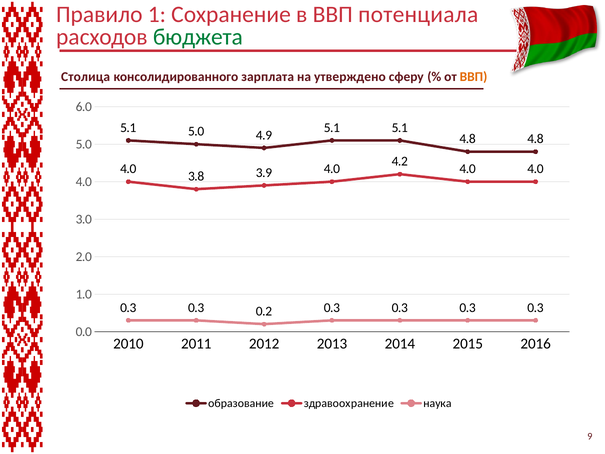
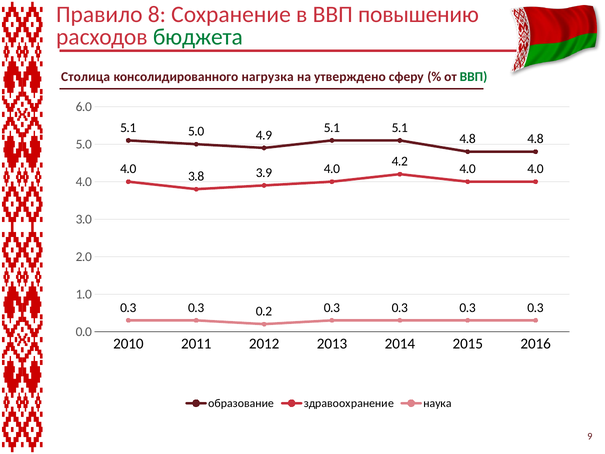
1: 1 -> 8 (157, 15)
потенциала: потенциала -> повышению (418, 15)
зарплата: зарплата -> нагрузка (268, 77)
ВВП colour: orange -> green (473, 77)
